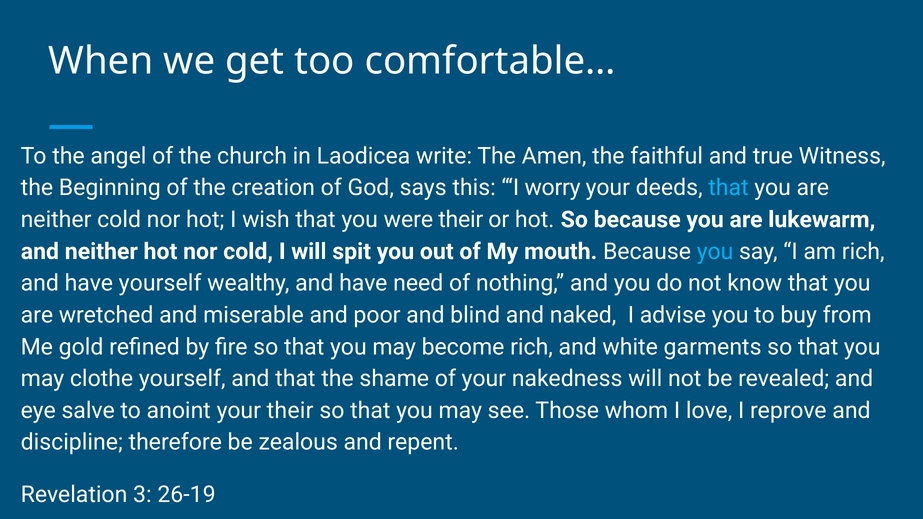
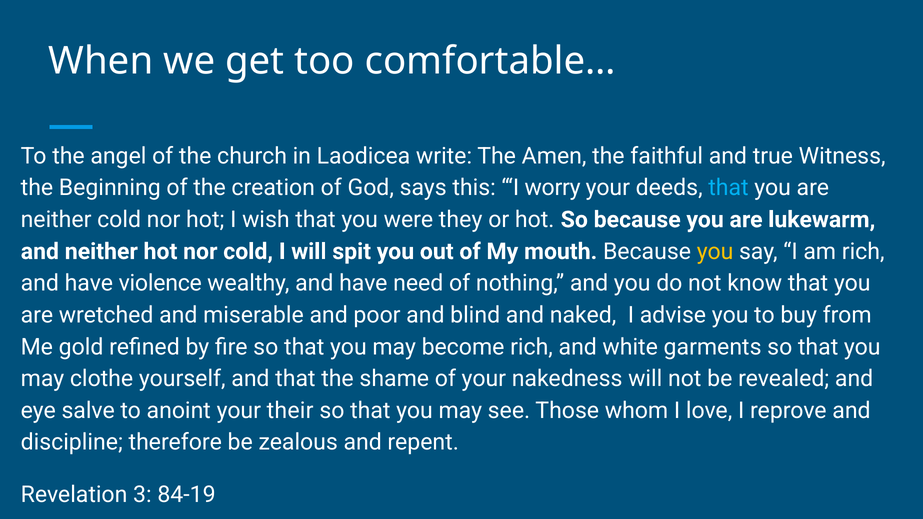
were their: their -> they (461, 220)
you colour: light blue -> yellow (715, 252)
have yourself: yourself -> violence (160, 283)
26-19: 26-19 -> 84-19 (186, 495)
